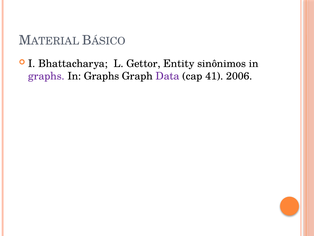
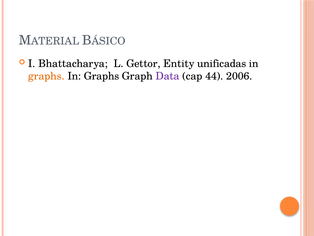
sinônimos: sinônimos -> unificadas (222, 64)
graphs colour: purple -> orange (46, 76)
41: 41 -> 44 (214, 76)
